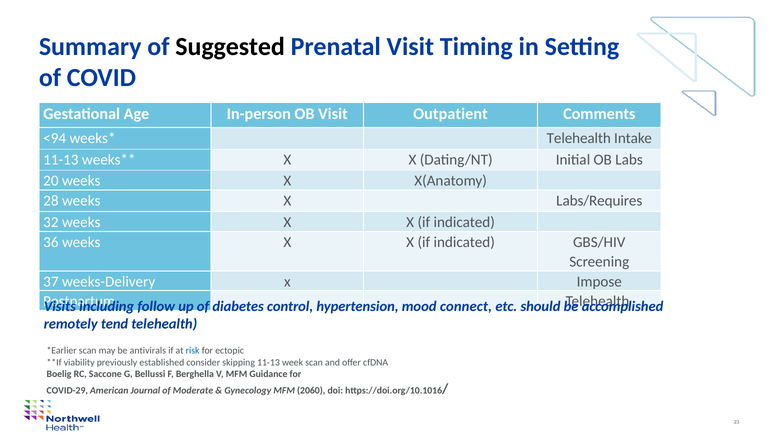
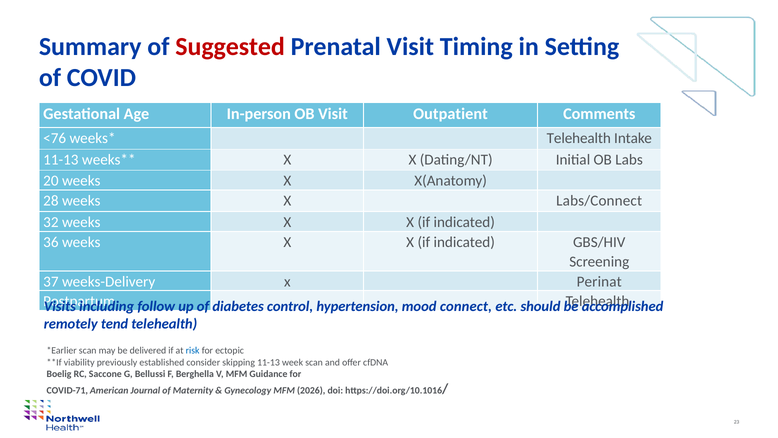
Suggested colour: black -> red (230, 47)
<94: <94 -> <76 (55, 138)
Labs/Requires: Labs/Requires -> Labs/Connect (599, 201)
Impose: Impose -> Perinat (599, 281)
antivirals: antivirals -> delivered (148, 350)
COVID-29: COVID-29 -> COVID-71 (67, 390)
Moderate: Moderate -> Maternity (193, 390)
2060: 2060 -> 2026 (311, 390)
